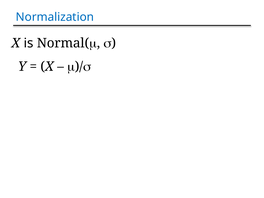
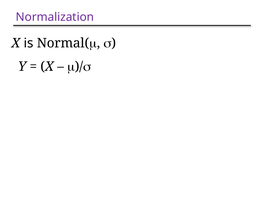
Normalization colour: blue -> purple (55, 17)
